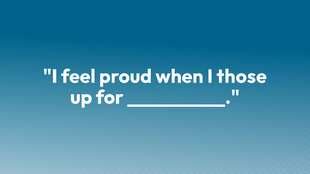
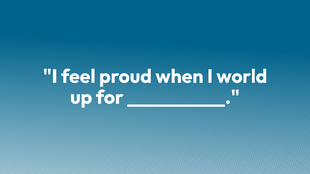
those: those -> world (242, 77)
